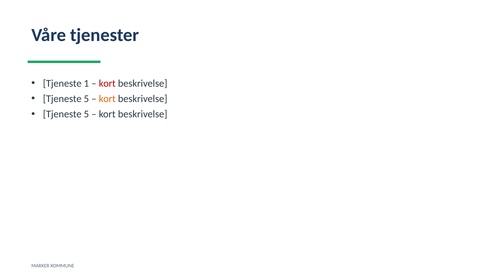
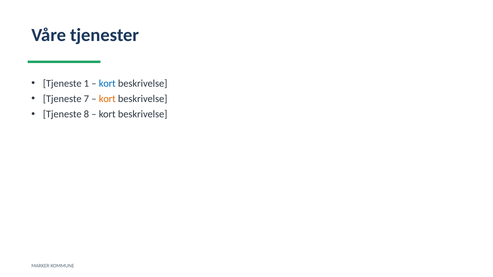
kort colour: red -> blue (107, 83)
5: 5 -> 7 (86, 99)
5: 5 -> 8 (86, 114)
